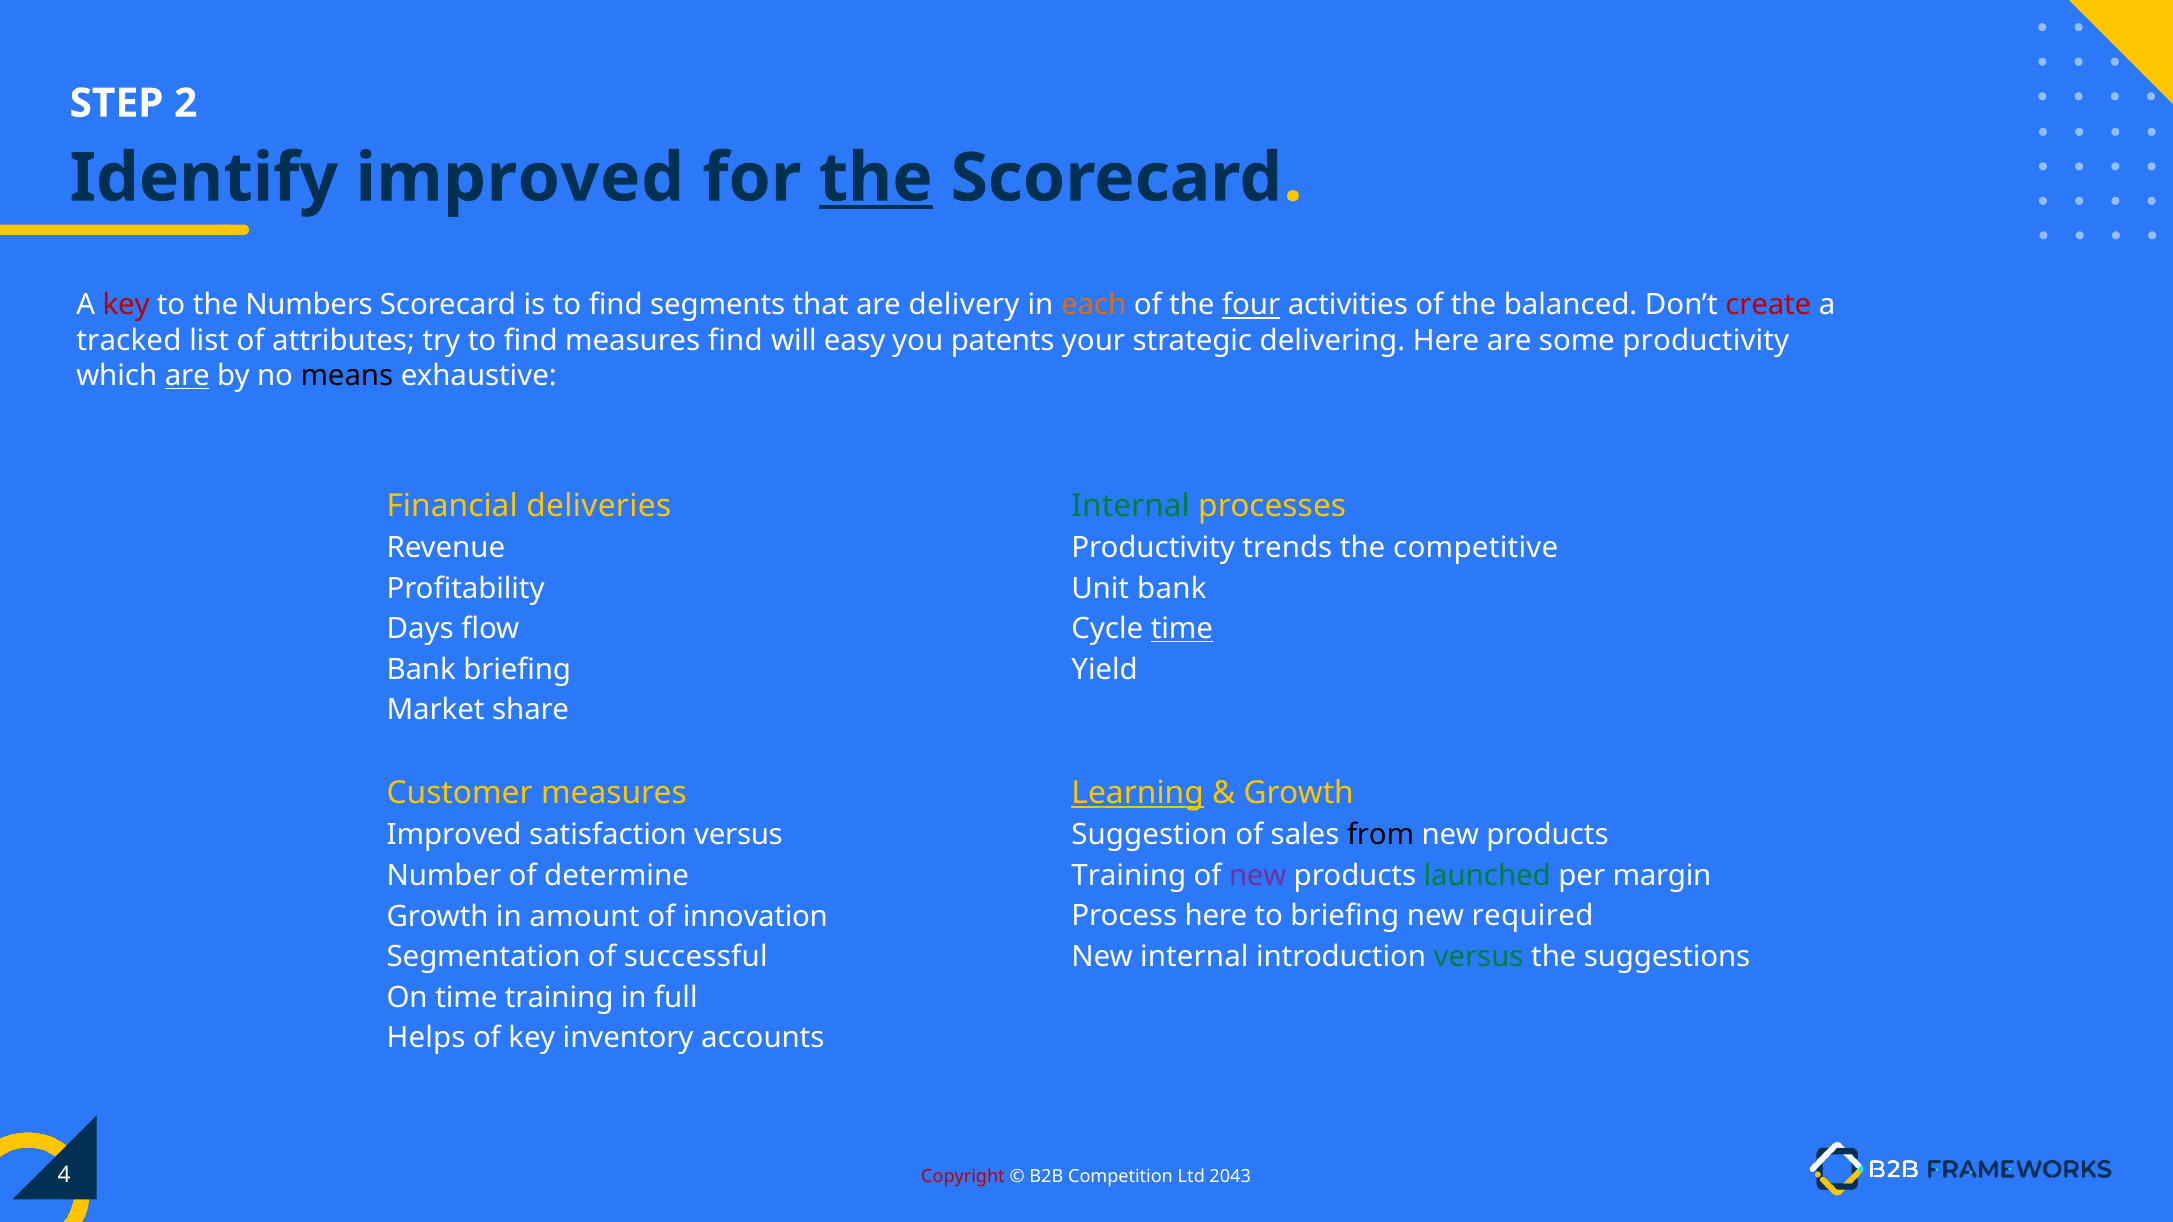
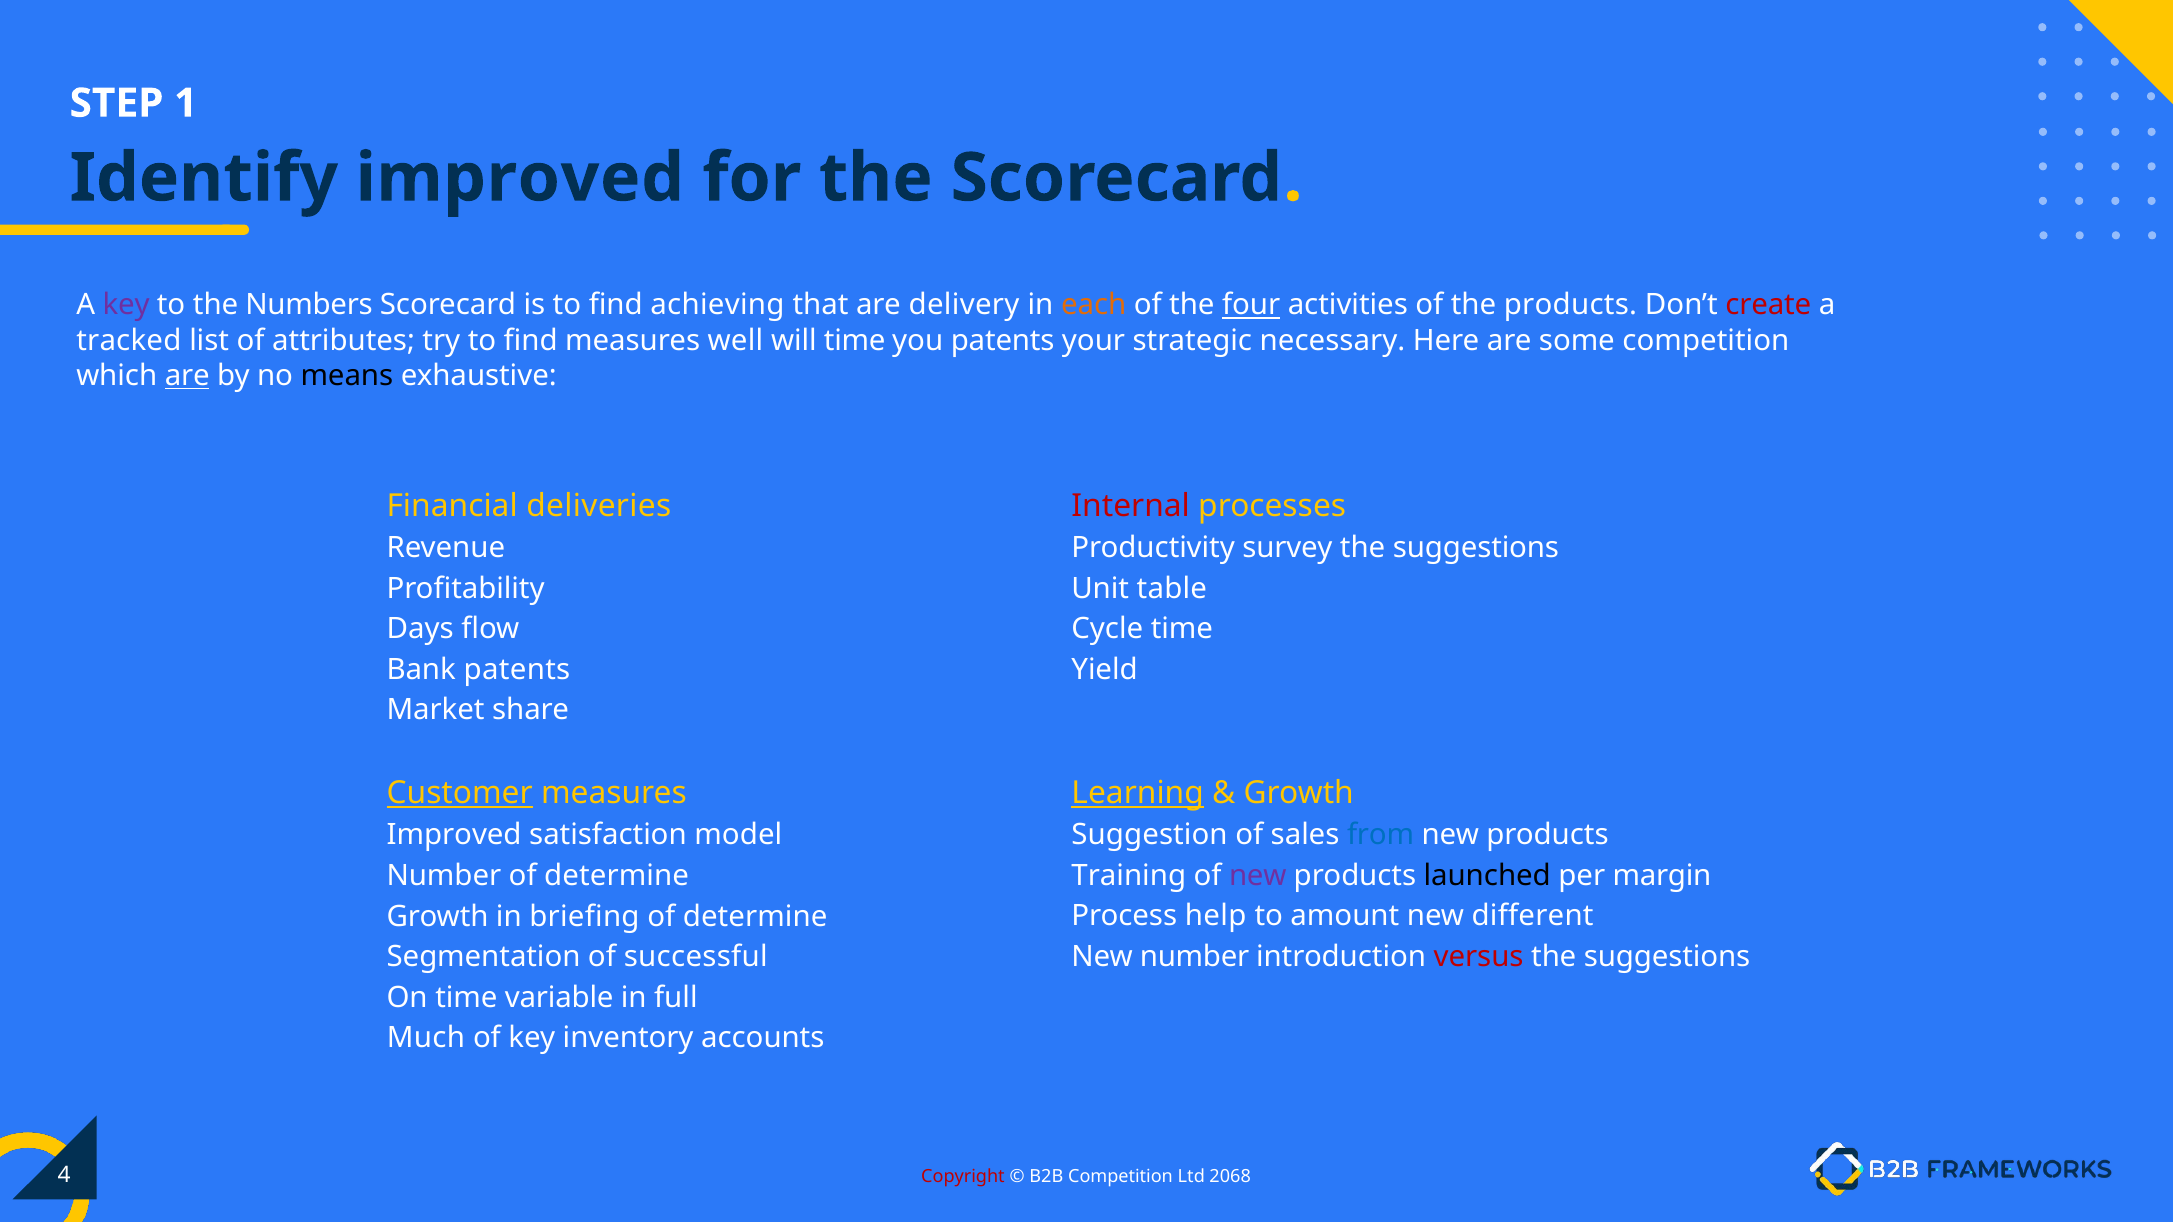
STEP 1: 1 -> 4 (186, 51)
2: 2 -> 1 (186, 103)
the underline: present -> none (876, 178)
key colour: red -> purple (126, 305)
segments: segments -> achieving (717, 305)
the balanced: balanced -> products (1570, 305)
measures find: find -> well (735, 341)
will easy: easy -> time (855, 341)
delivering: delivering -> necessary (1332, 341)
some productivity: productivity -> competition (1706, 341)
Internal colour: green -> red (1131, 506)
trends: trends -> survey (1287, 548)
competitive: competitive -> suggestions (1476, 548)
Unit bank: bank -> table (1172, 588)
time underline: present -> none (1182, 629)
Bank briefing: briefing -> patents (517, 670)
Customer underline: none -> present (460, 793)
from colour: black -> blue (1381, 835)
satisfaction versus: versus -> model (738, 835)
launched colour: green -> black (1487, 876)
amount: amount -> briefing (584, 917)
innovation: innovation -> determine (755, 917)
Process here: here -> help (1216, 916)
to briefing: briefing -> amount (1345, 916)
required: required -> different (1533, 916)
New internal: internal -> number (1195, 957)
versus colour: green -> red (1479, 957)
time training: training -> variable (559, 998)
Helps: Helps -> Much (426, 1038)
2043: 2043 -> 2068 (1230, 1177)
